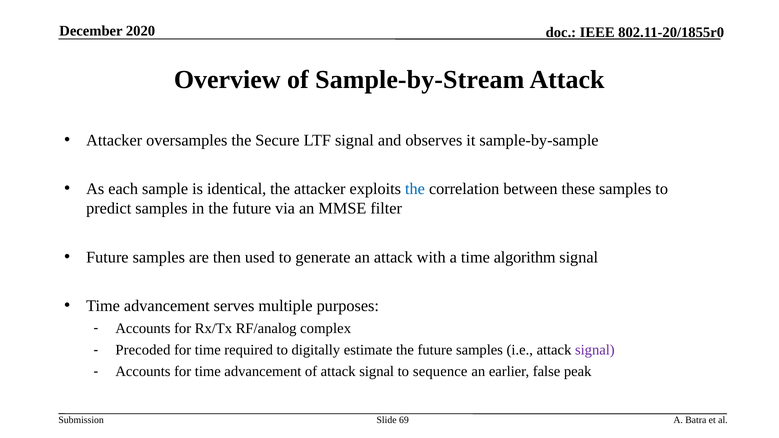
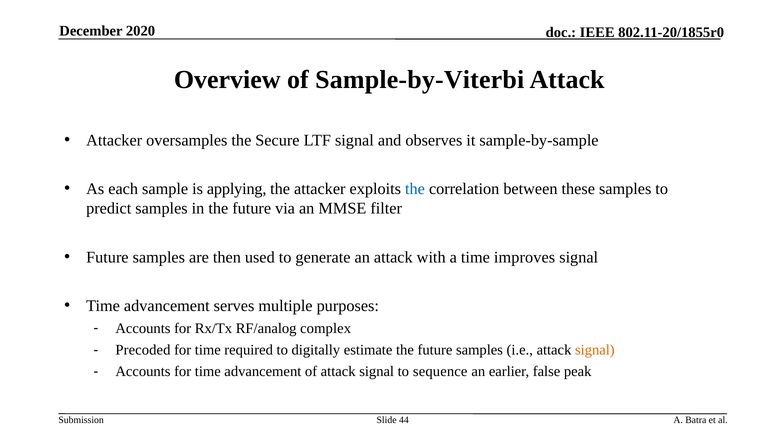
Sample-by-Stream: Sample-by-Stream -> Sample-by-Viterbi (420, 80)
identical: identical -> applying (237, 189)
algorithm: algorithm -> improves (525, 257)
signal colour: purple -> orange (595, 350)
69: 69 -> 44 (404, 420)
